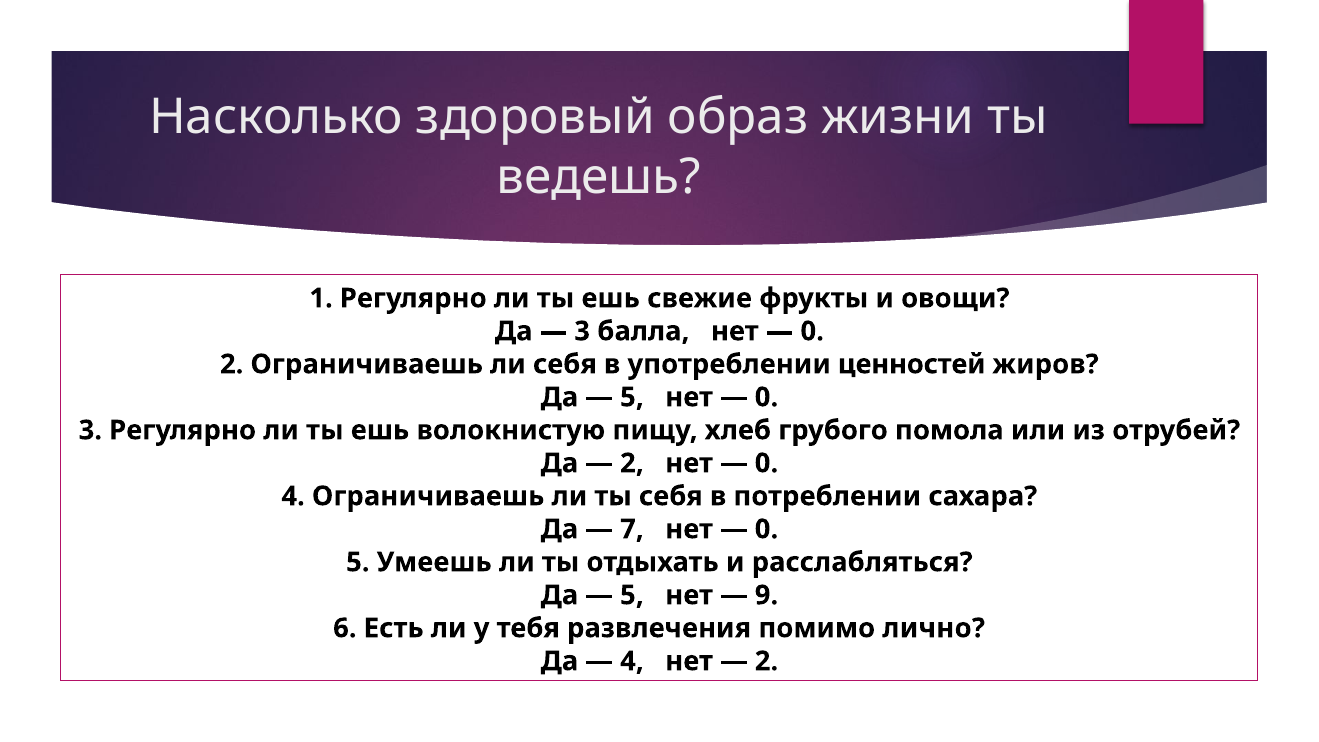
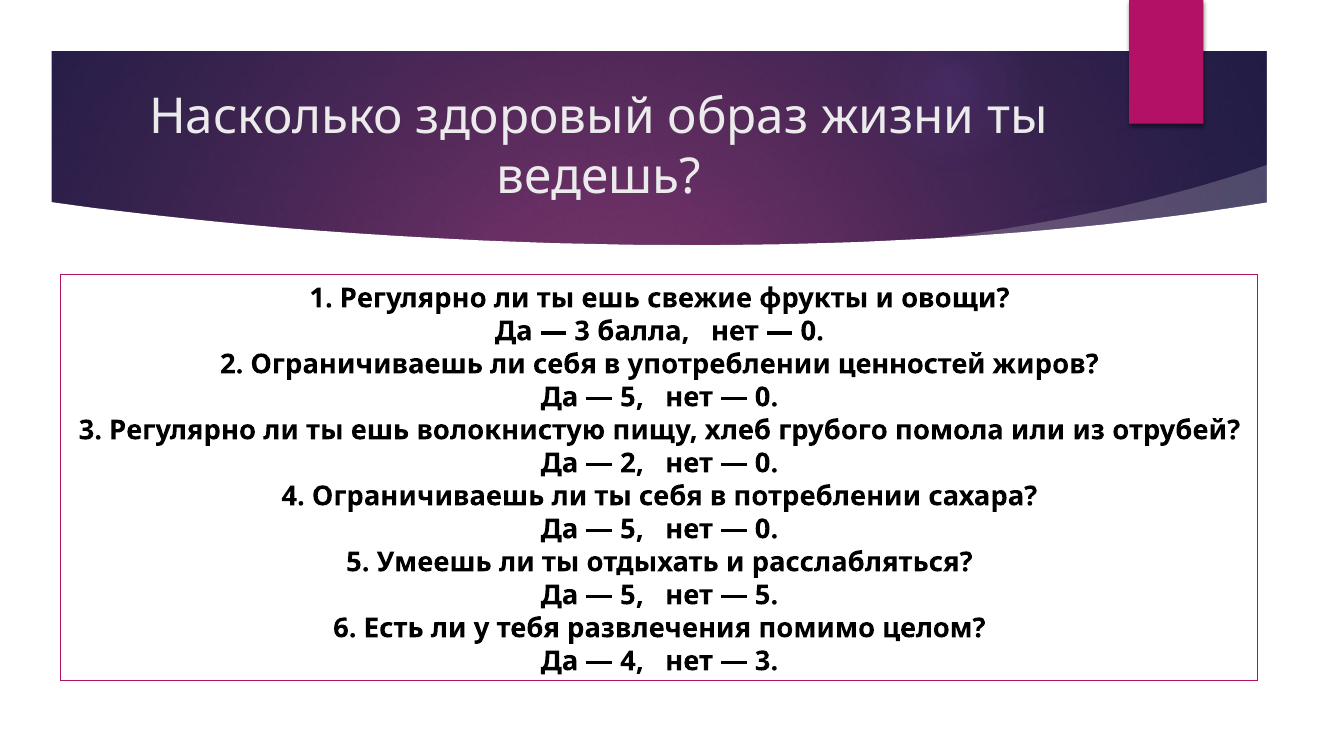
7: 7 -> 5 (632, 529)
9: 9 -> 5 (766, 595)
лично: лично -> целом (934, 628)
2: 2 -> 3 (766, 661)
